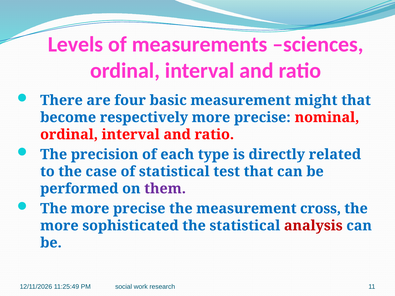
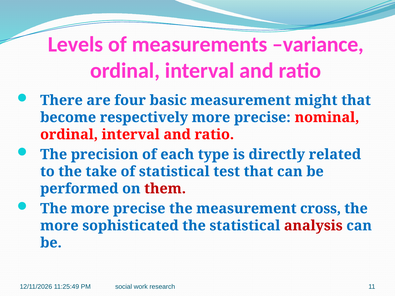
sciences: sciences -> variance (318, 44)
case: case -> take (101, 172)
them colour: purple -> red (165, 189)
